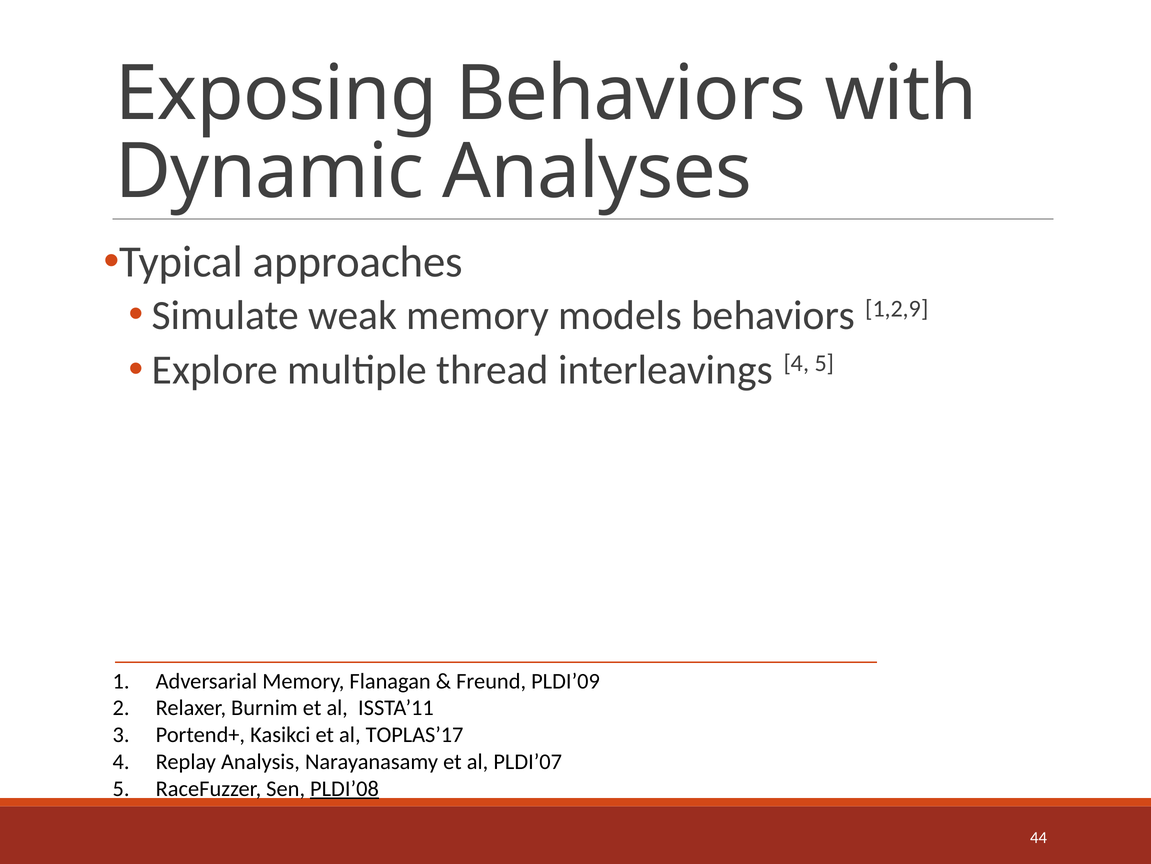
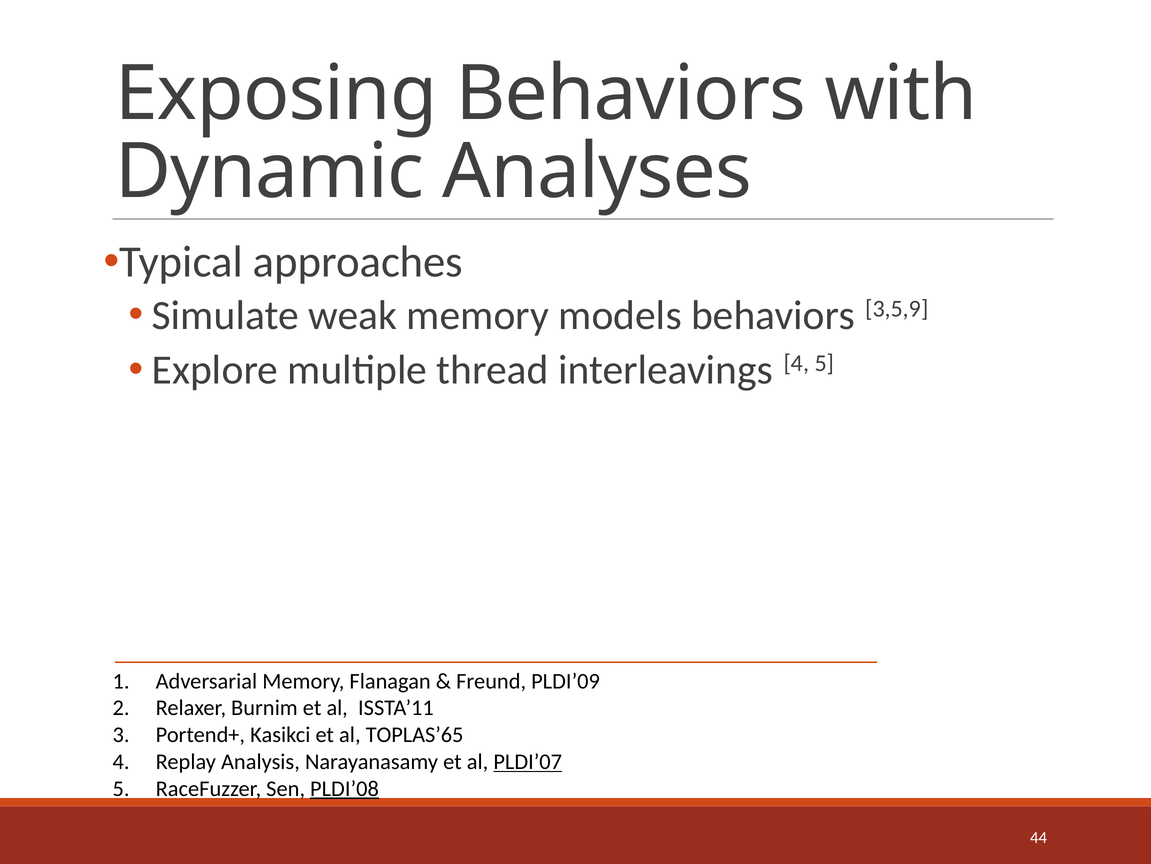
1,2,9: 1,2,9 -> 3,5,9 (897, 309)
TOPLAS’17: TOPLAS’17 -> TOPLAS’65 (415, 734)
PLDI’07 underline: none -> present (528, 761)
